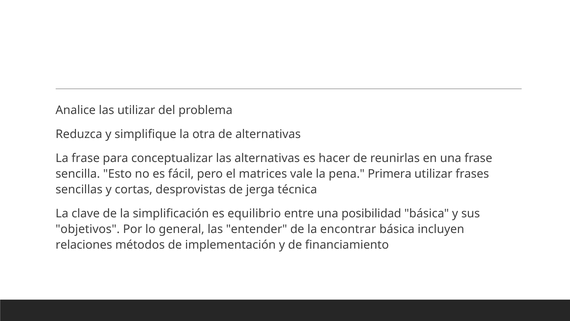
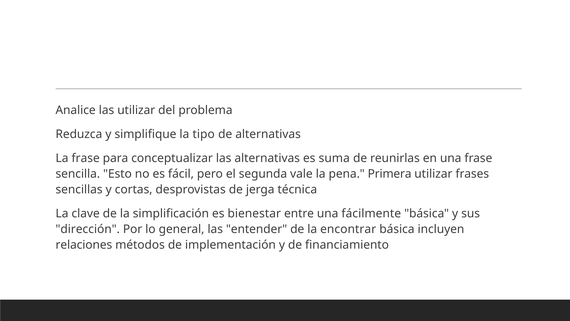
otra: otra -> tipo (204, 134)
hacer: hacer -> suma (334, 158)
matrices: matrices -> segunda (263, 174)
equilibrio: equilibrio -> bienestar (254, 213)
posibilidad: posibilidad -> fácilmente (371, 213)
objetivos: objetivos -> dirección (88, 229)
